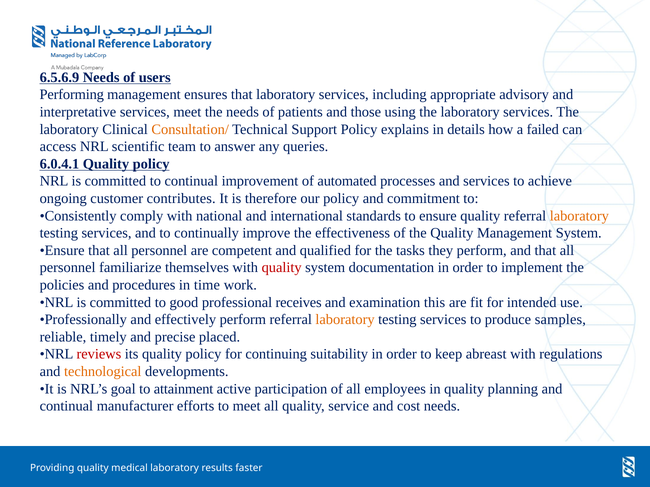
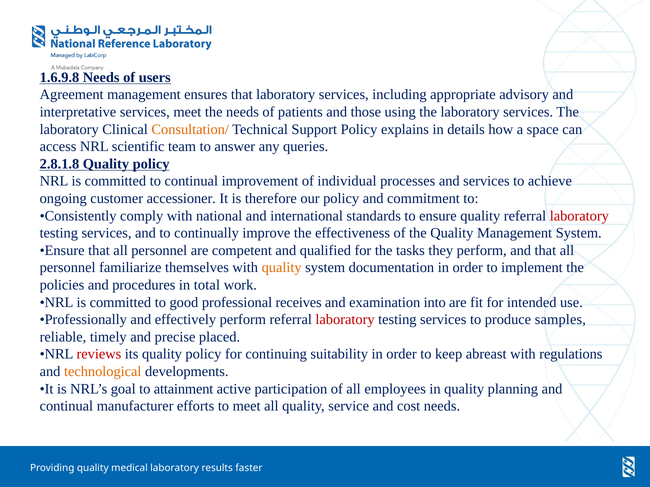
6.5.6.9: 6.5.6.9 -> 1.6.9.8 (59, 77)
Performing: Performing -> Agreement (72, 95)
failed: failed -> space (543, 129)
6.0.4.1: 6.0.4.1 -> 2.8.1.8 (59, 164)
automated: automated -> individual (347, 181)
contributes: contributes -> accessioner (181, 199)
laboratory colour: orange -> red (579, 216)
quality colour: red -> orange (282, 268)
time: time -> total (207, 285)
this: this -> into (435, 303)
laboratory colour: orange -> red (345, 320)
